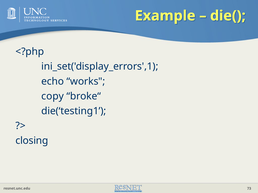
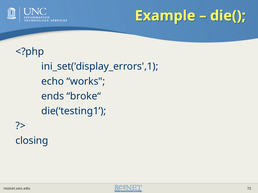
copy: copy -> ends (53, 96)
